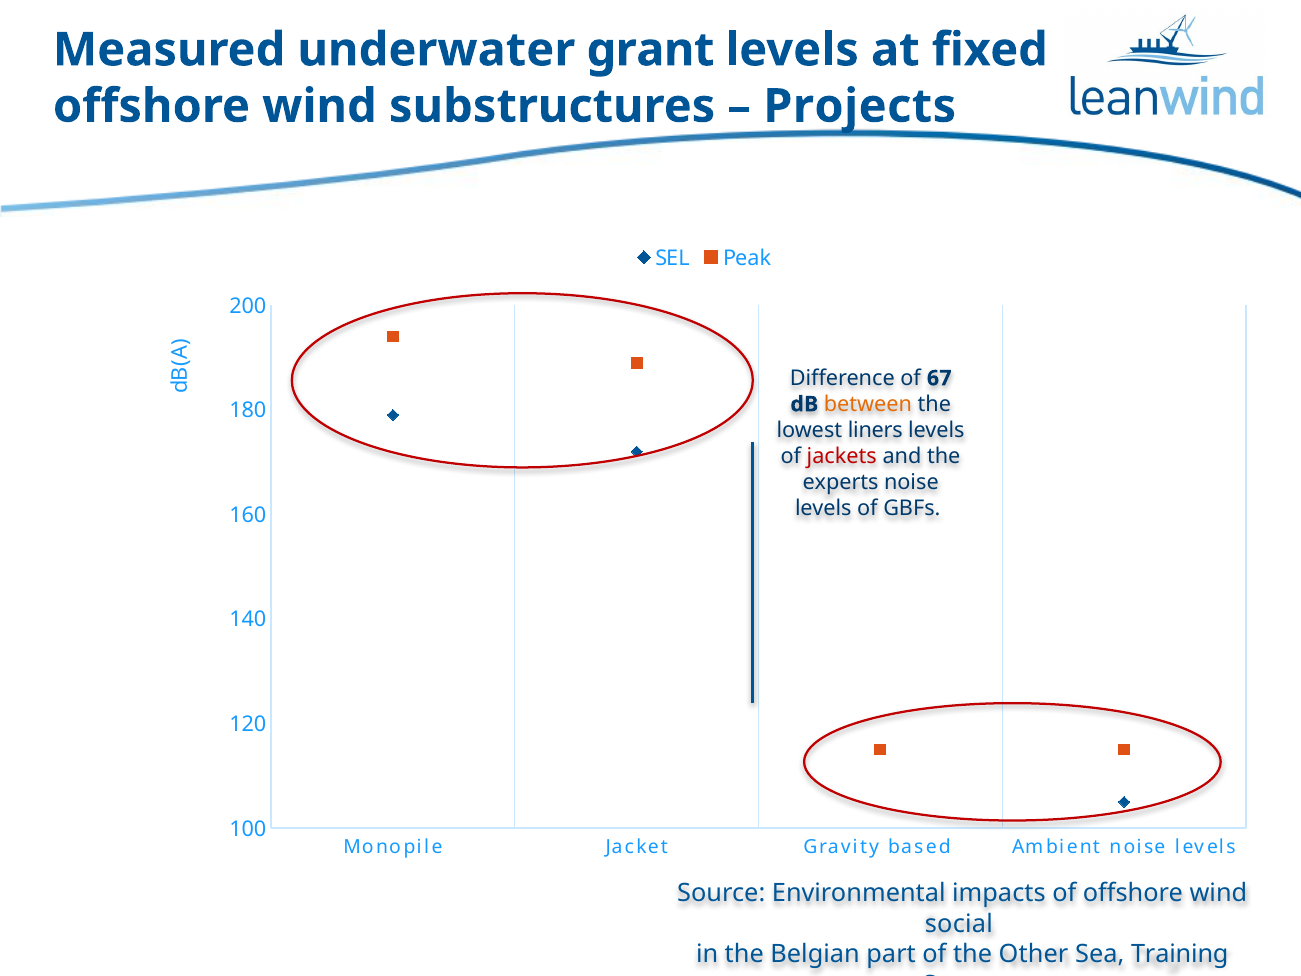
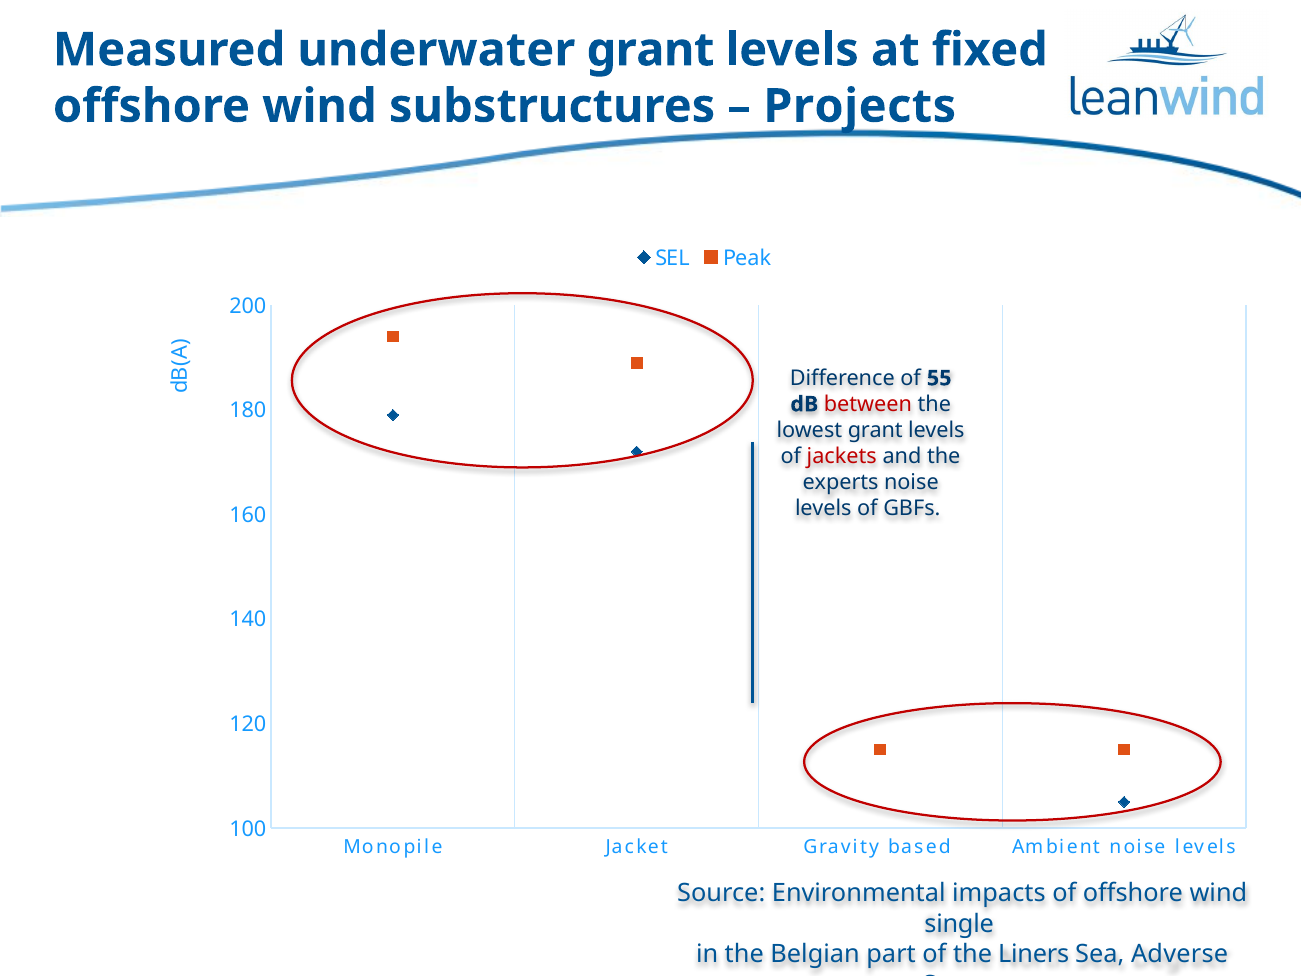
67: 67 -> 55 (939, 378)
between colour: orange -> red (868, 404)
lowest liners: liners -> grant (875, 430)
social: social -> single (959, 924)
Other: Other -> Liners (1034, 954)
Training: Training -> Adverse (1180, 954)
